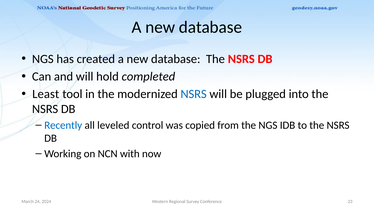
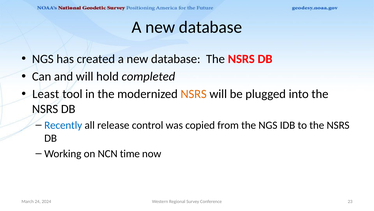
NSRS colour: blue -> orange (194, 94)
leveled: leveled -> release (113, 125)
with: with -> time (130, 153)
